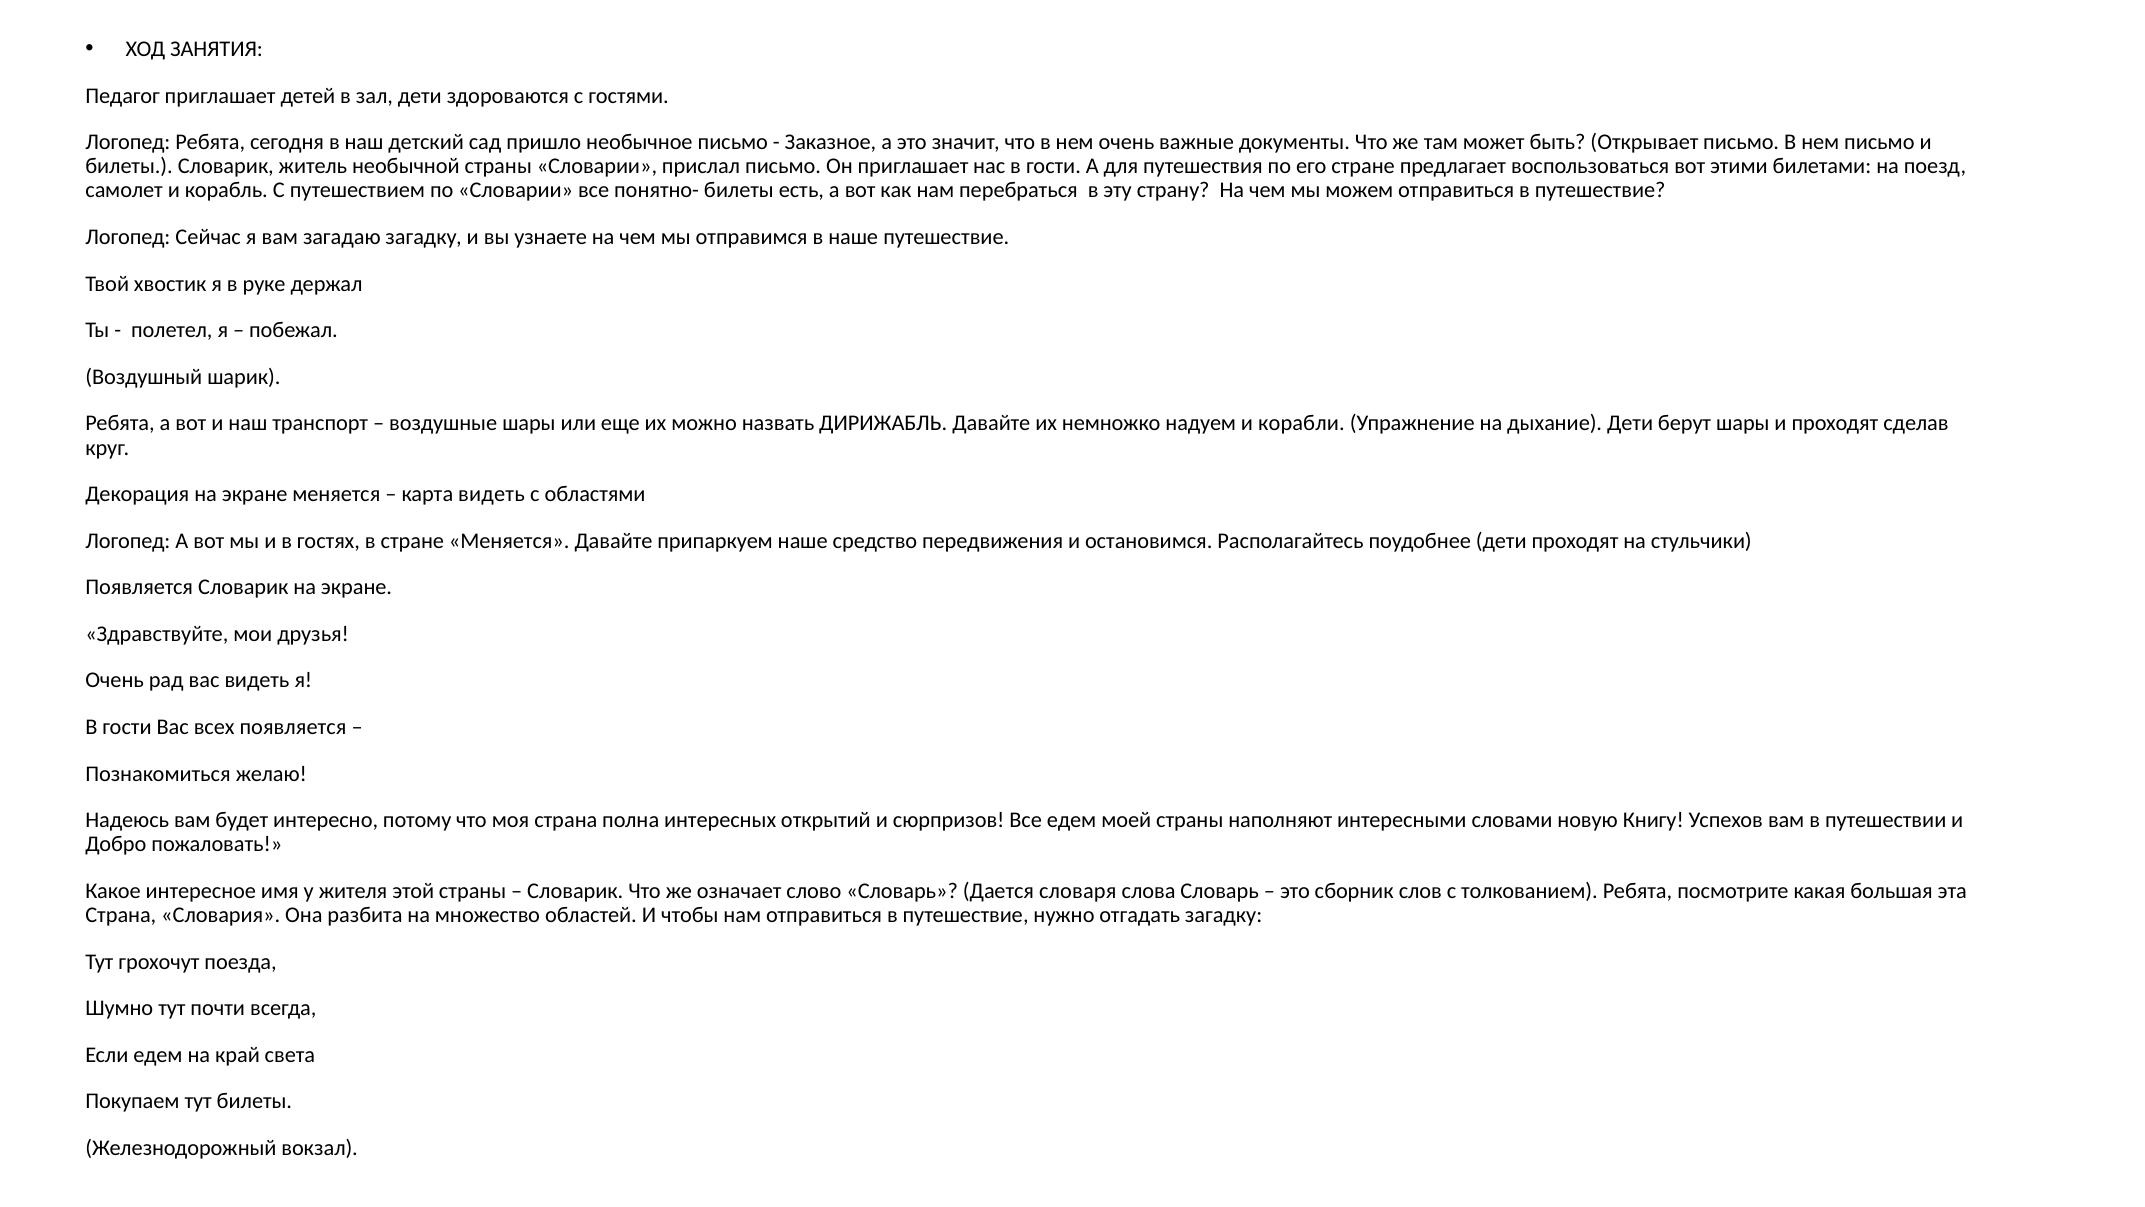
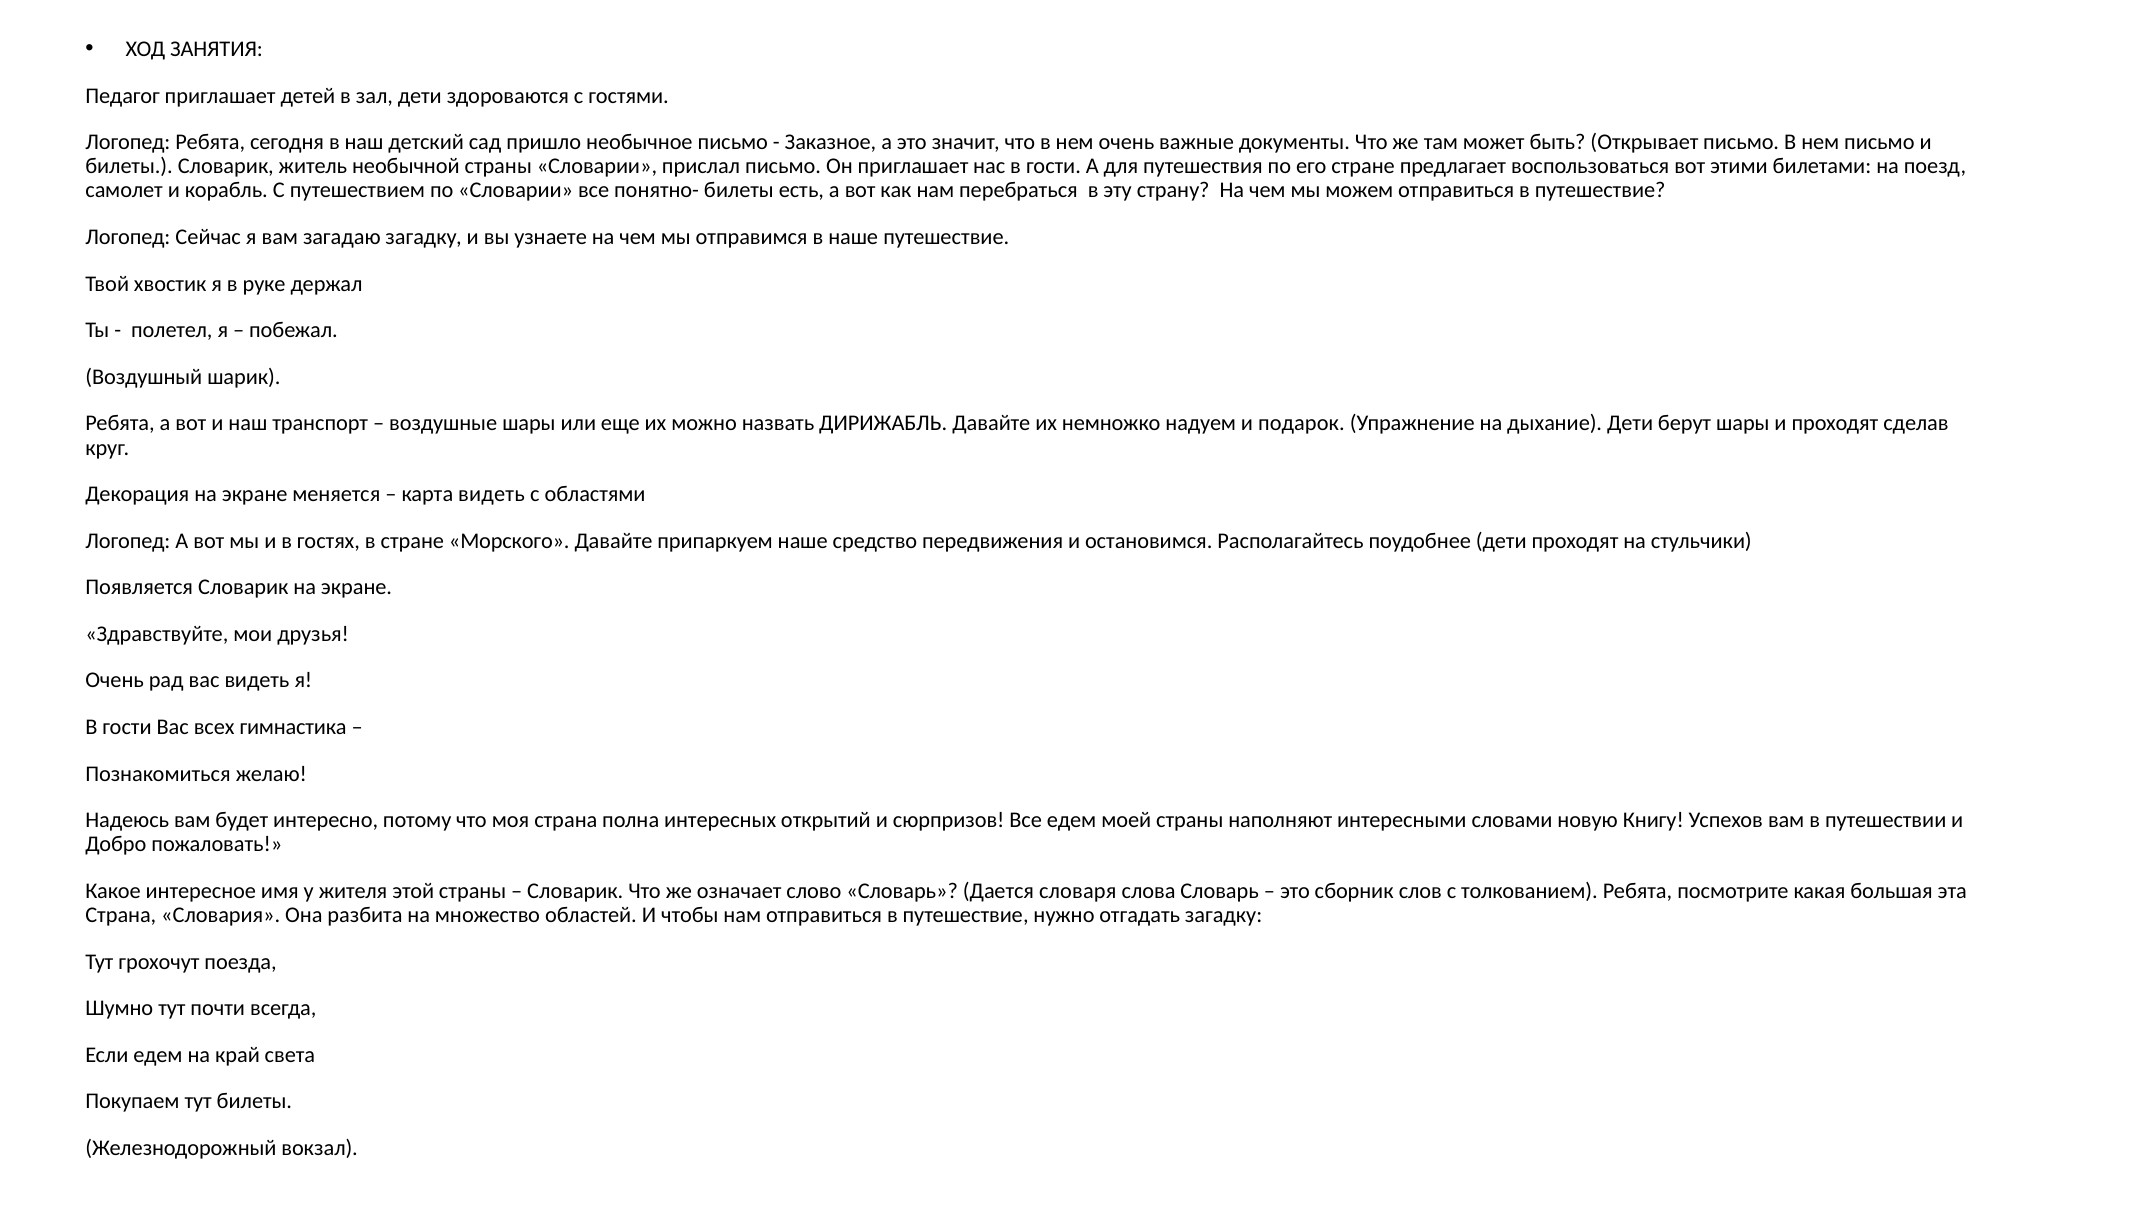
корабли: корабли -> подарок (1301, 423)
стране Меняется: Меняется -> Морского (509, 541)
всех появляется: появляется -> гимнастика (293, 727)
